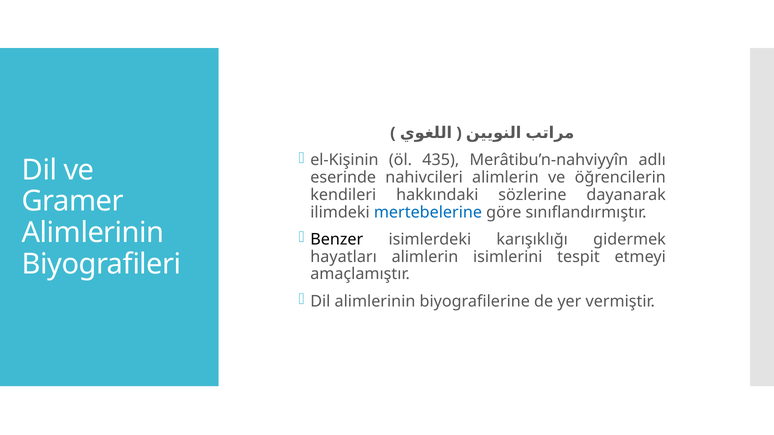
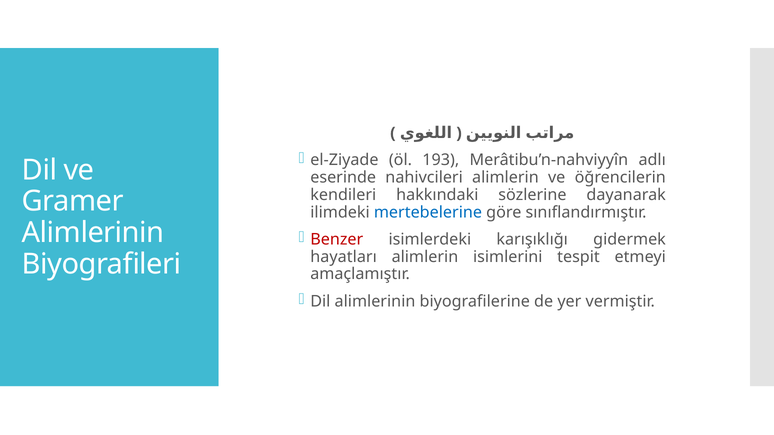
el-Kişinin: el-Kişinin -> el-Ziyade (344, 160)
435: 435 -> 193 (441, 160)
Benzer colour: black -> red (337, 240)
